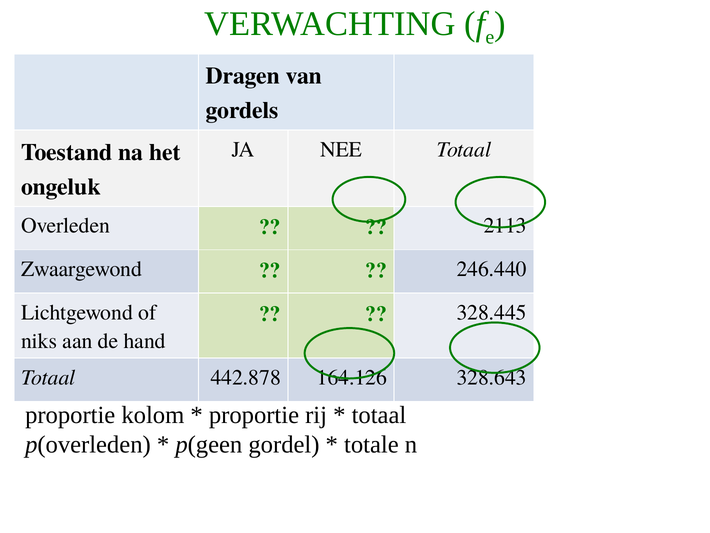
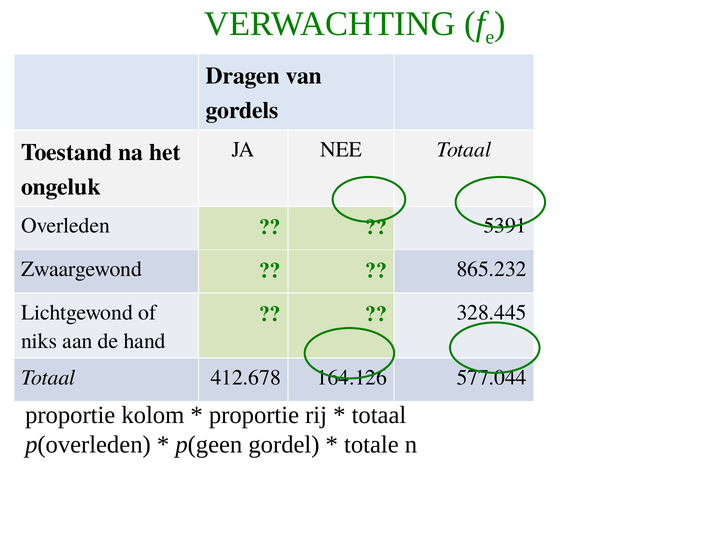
2113: 2113 -> 5391 (505, 225)
246.440: 246.440 -> 865.232 (492, 269)
442.878: 442.878 -> 412.678 (246, 377)
328.643: 328.643 -> 577.044 (492, 377)
